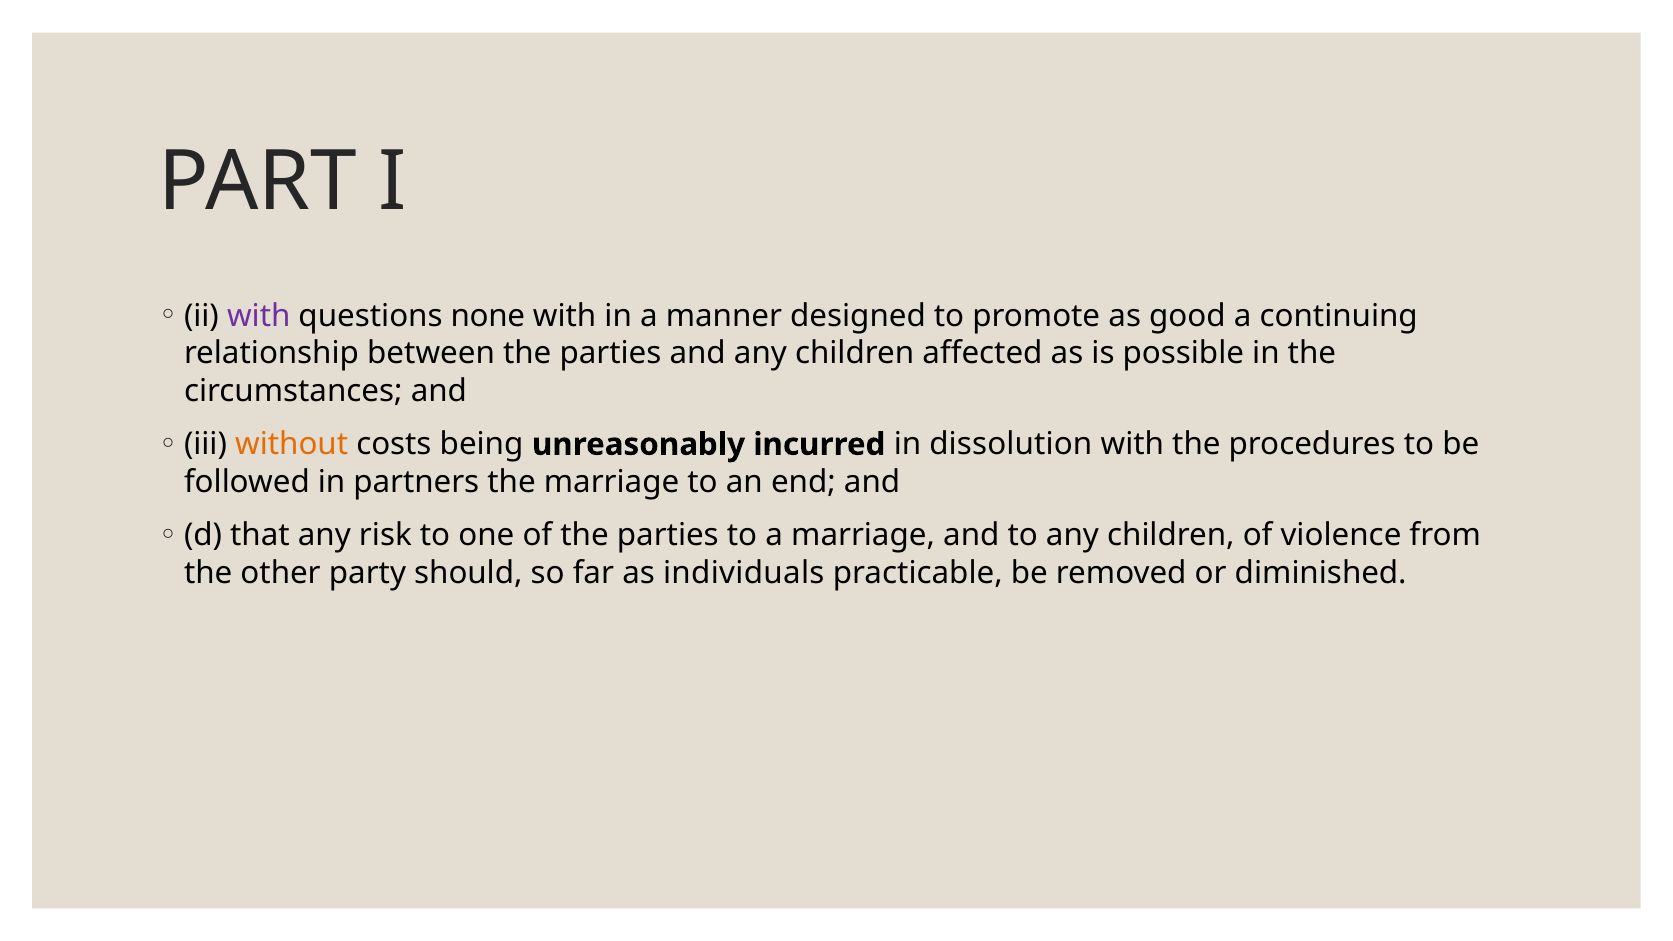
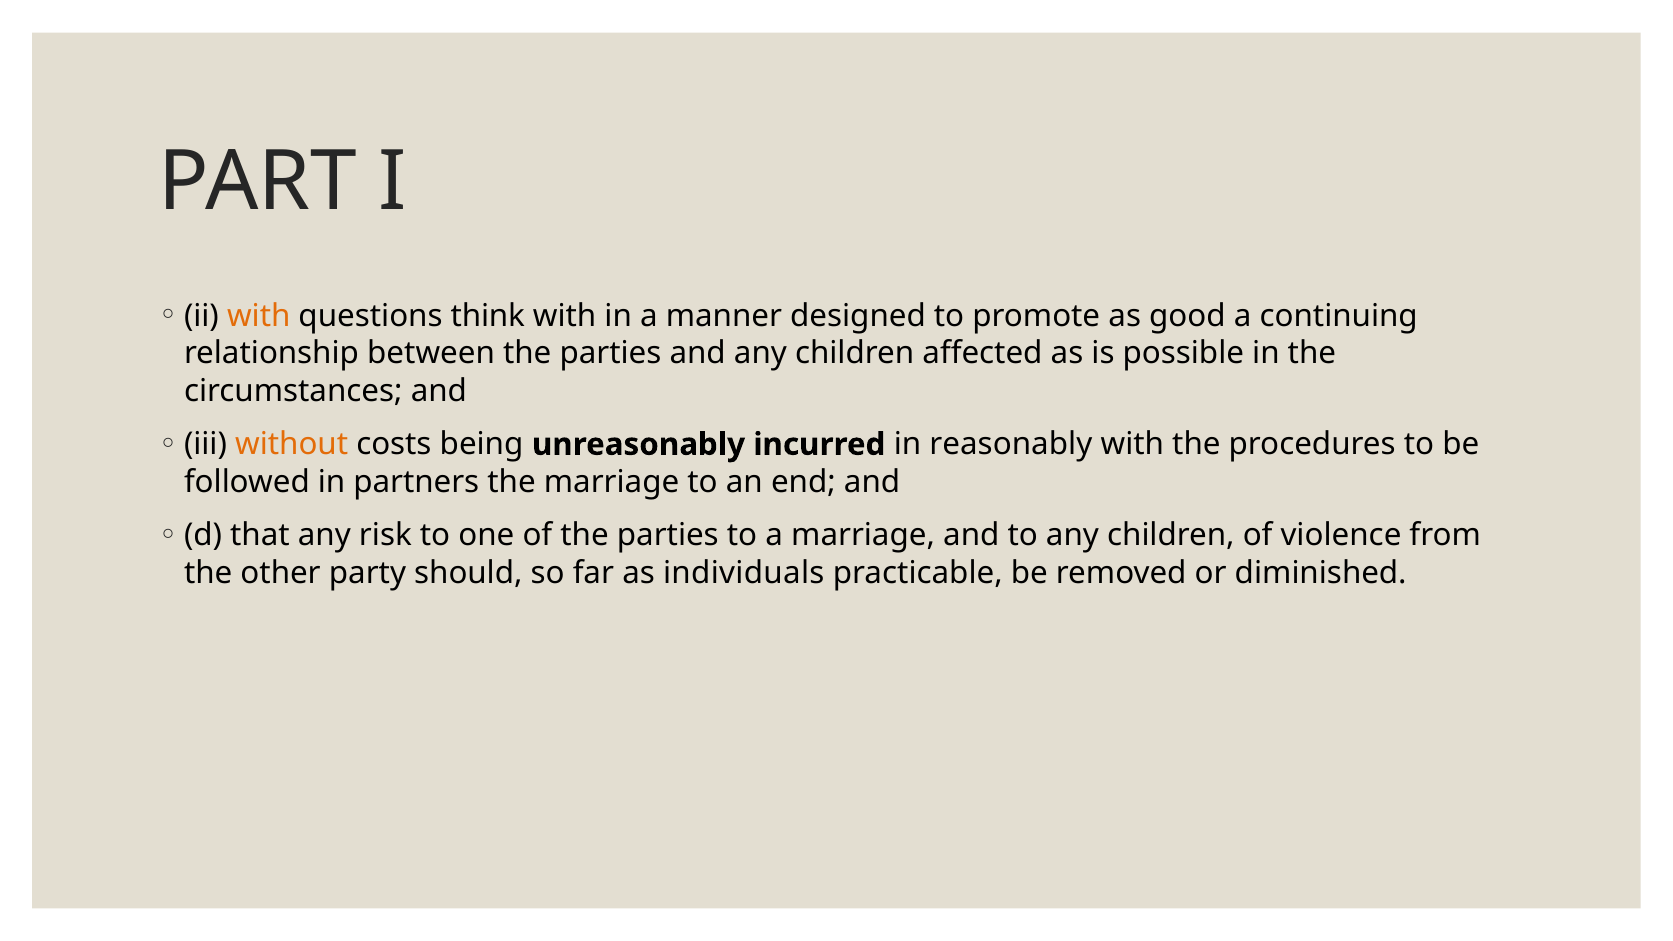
with colour: purple -> orange (259, 316)
none: none -> think (488, 316)
dissolution: dissolution -> reasonably (1011, 445)
